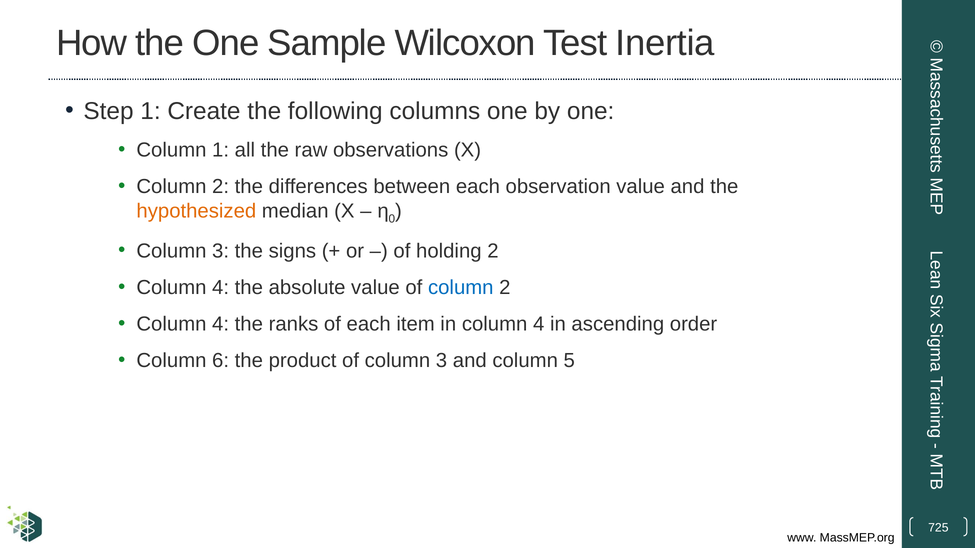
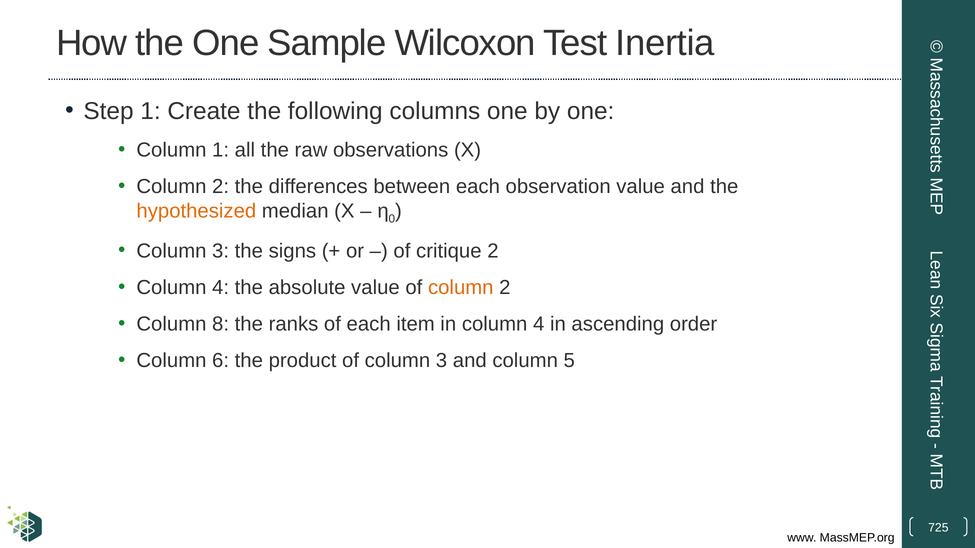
holding: holding -> critique (449, 251)
column colour: blue -> orange (461, 288)
4: 4 -> 8 (221, 324)
